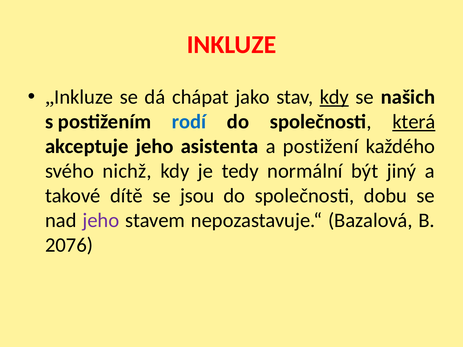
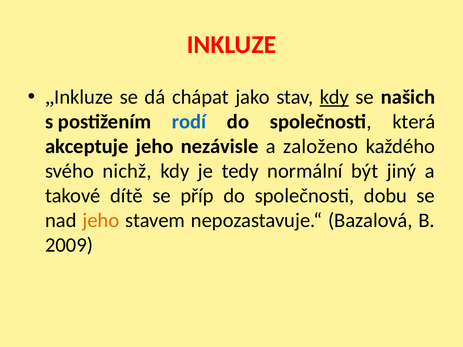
která underline: present -> none (414, 122)
asistenta: asistenta -> nezávisle (220, 147)
postižení: postižení -> založeno (321, 147)
jsou: jsou -> příp (197, 196)
jeho colour: purple -> orange (101, 221)
2076: 2076 -> 2009 (69, 245)
